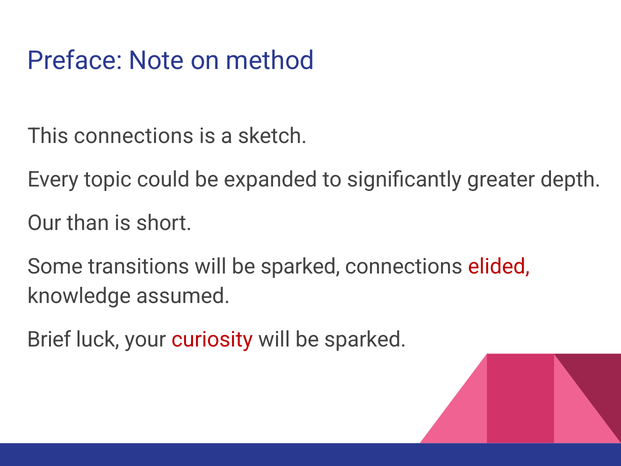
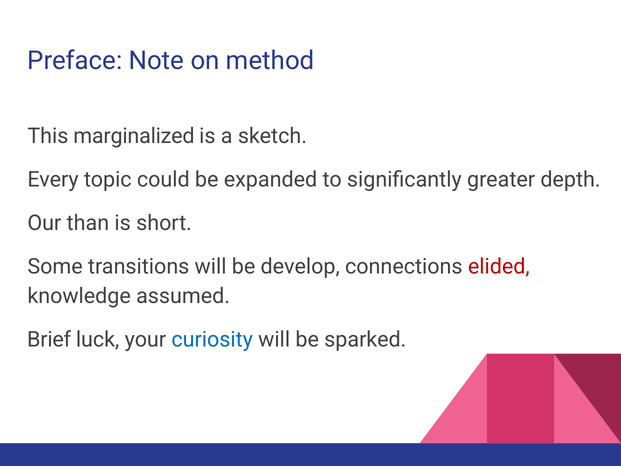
This connections: connections -> marginalized (134, 136)
transitions will be sparked: sparked -> develop (300, 266)
curiosity colour: red -> blue (212, 340)
